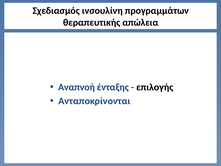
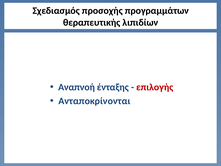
ινσουλίνη: ινσουλίνη -> προσοχής (102, 11)
απώλεια: απώλεια -> λιπιδίων (140, 22)
επιλογής colour: black -> red (155, 87)
